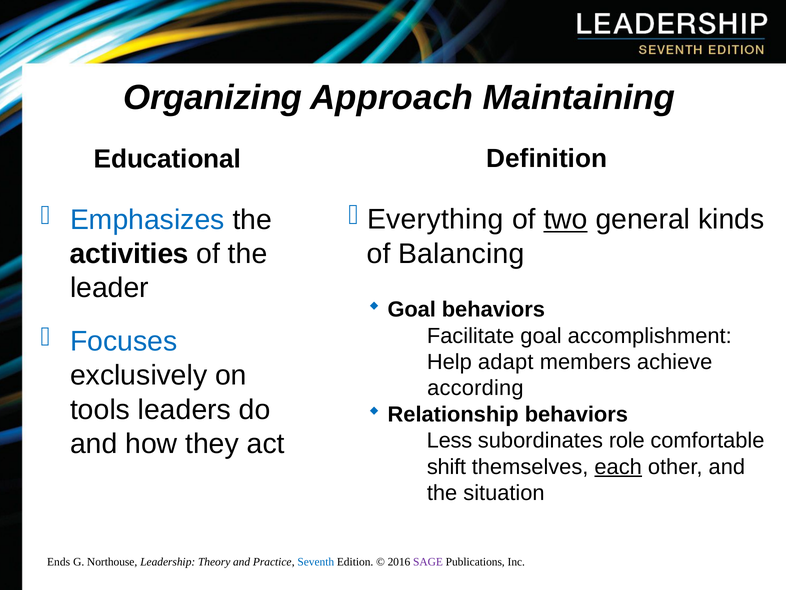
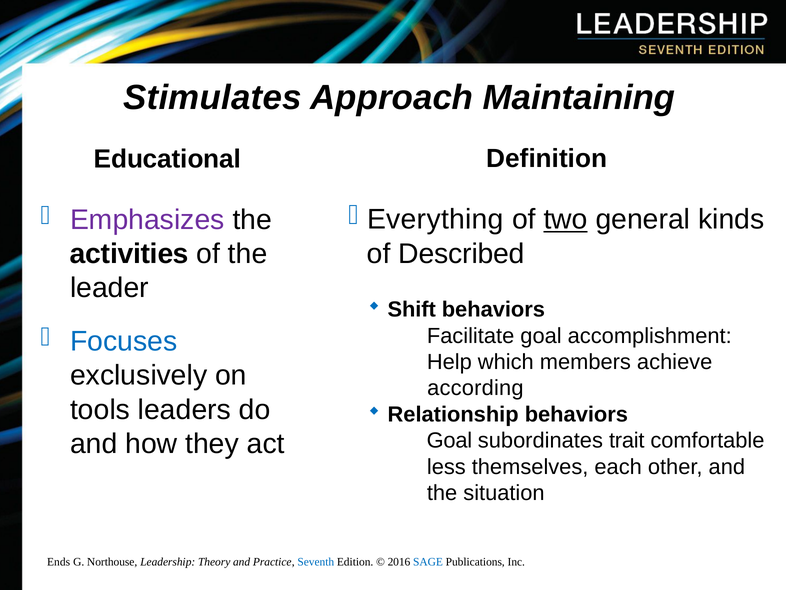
Organizing: Organizing -> Stimulates (212, 97)
Emphasizes colour: blue -> purple (147, 219)
Balancing: Balancing -> Described (462, 253)
Goal: Goal -> Shift (412, 309)
adapt: adapt -> which (506, 362)
Less: Less -> Goal (449, 440)
role: role -> trait (627, 440)
shift: shift -> less (446, 467)
each underline: present -> none (618, 467)
SAGE colour: purple -> blue (428, 562)
